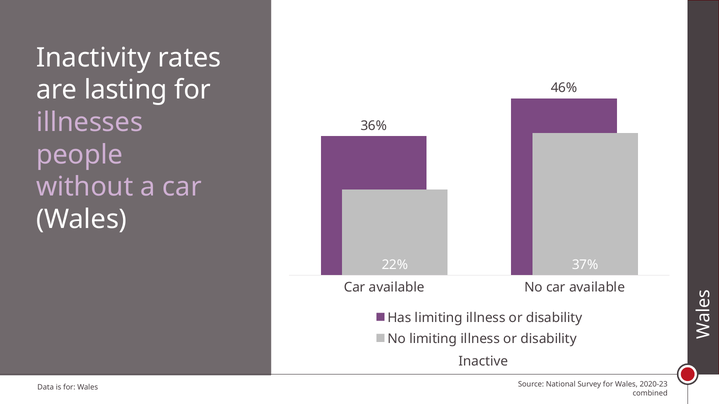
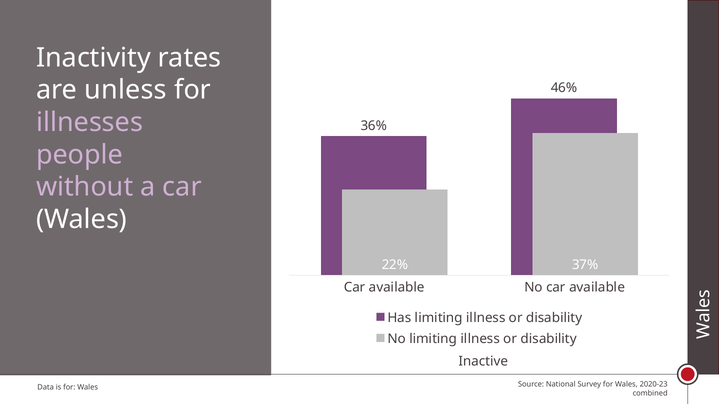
lasting: lasting -> unless (126, 90)
